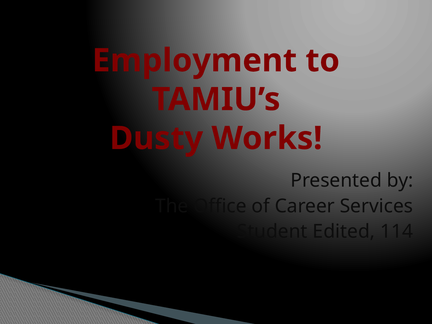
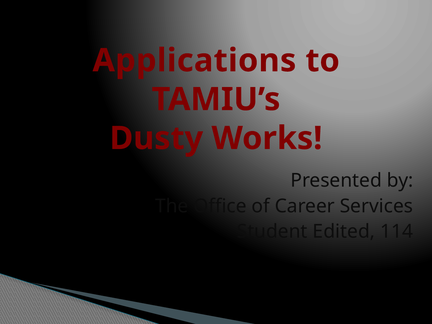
Employment: Employment -> Applications (194, 61)
